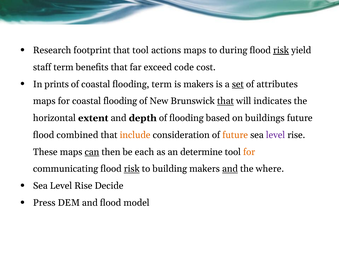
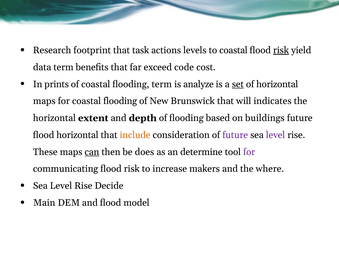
that tool: tool -> task (141, 50)
actions maps: maps -> levels (195, 50)
to during: during -> coastal (233, 50)
staff: staff -> data (42, 67)
is makers: makers -> analyze (198, 84)
of attributes: attributes -> horizontal (277, 84)
that underline: present -> none (225, 101)
flood combined: combined -> horizontal (77, 135)
future colour: orange -> purple (235, 135)
each: each -> does (144, 152)
for colour: orange -> purple (249, 152)
risk underline: present -> none (132, 169)
building: building -> increase (170, 169)
and underline: present -> none (230, 169)
Press: Press -> Main (44, 203)
